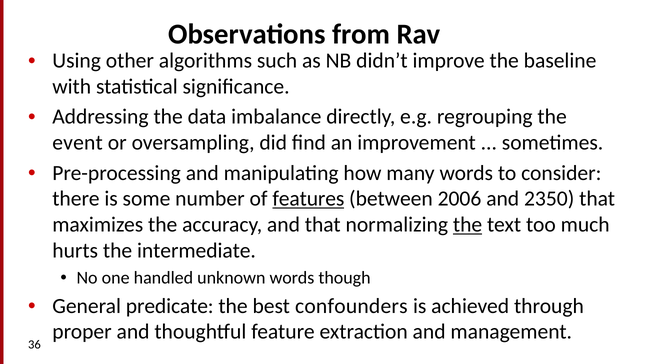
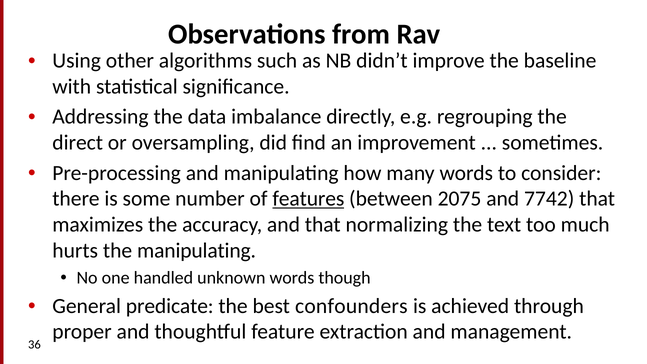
event: event -> direct (78, 143)
2006: 2006 -> 2075 (459, 199)
2350: 2350 -> 7742 (549, 199)
the underline: present -> none (468, 225)
the intermediate: intermediate -> manipulating (197, 251)
